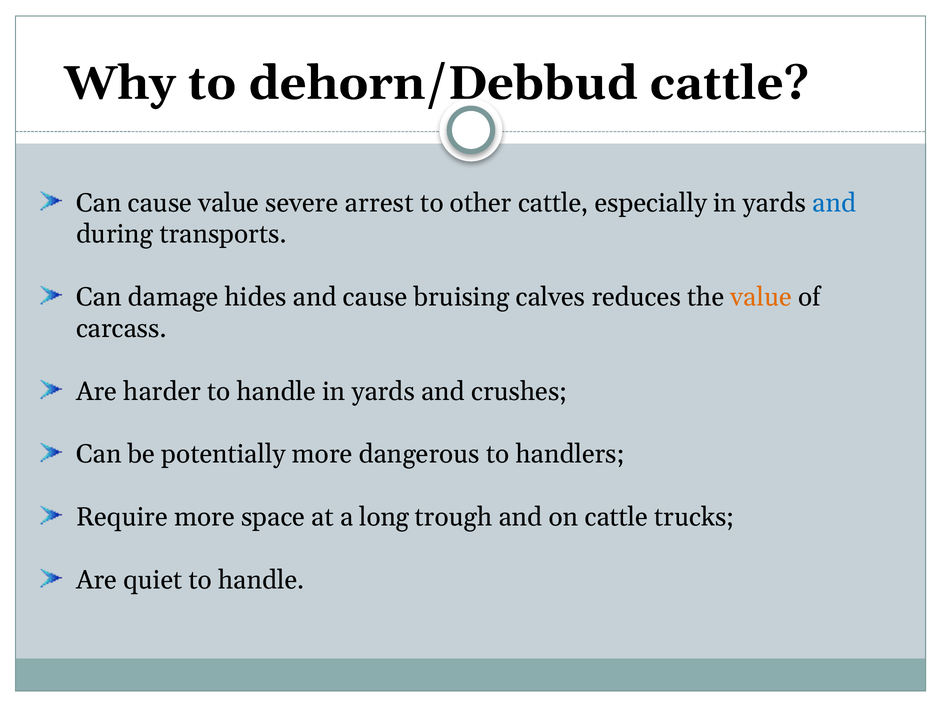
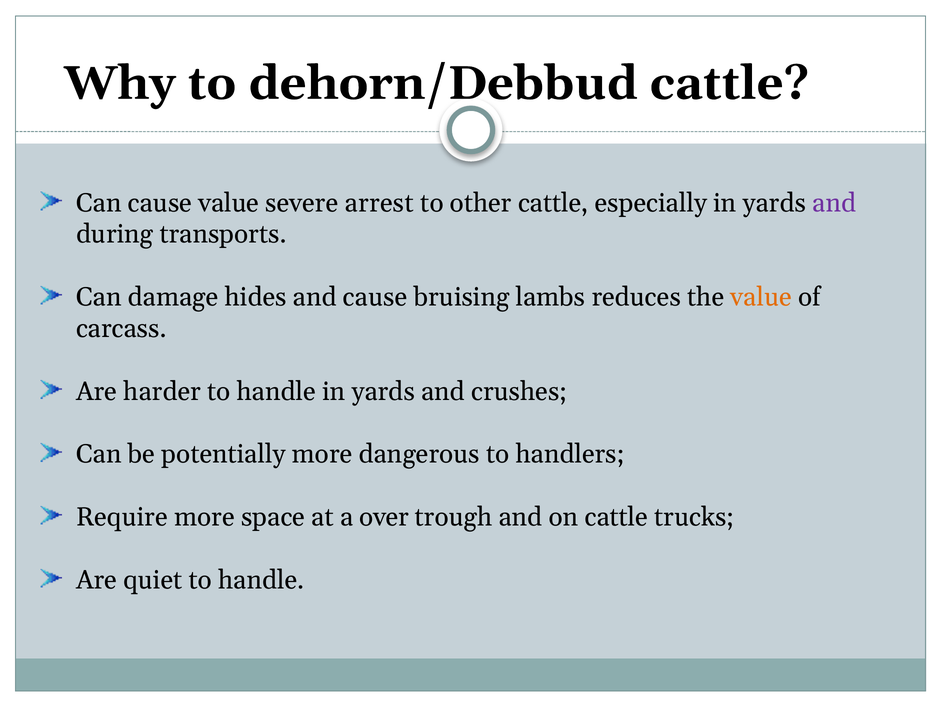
and colour: blue -> purple (834, 203)
calves: calves -> lambs (551, 297)
long: long -> over (384, 517)
